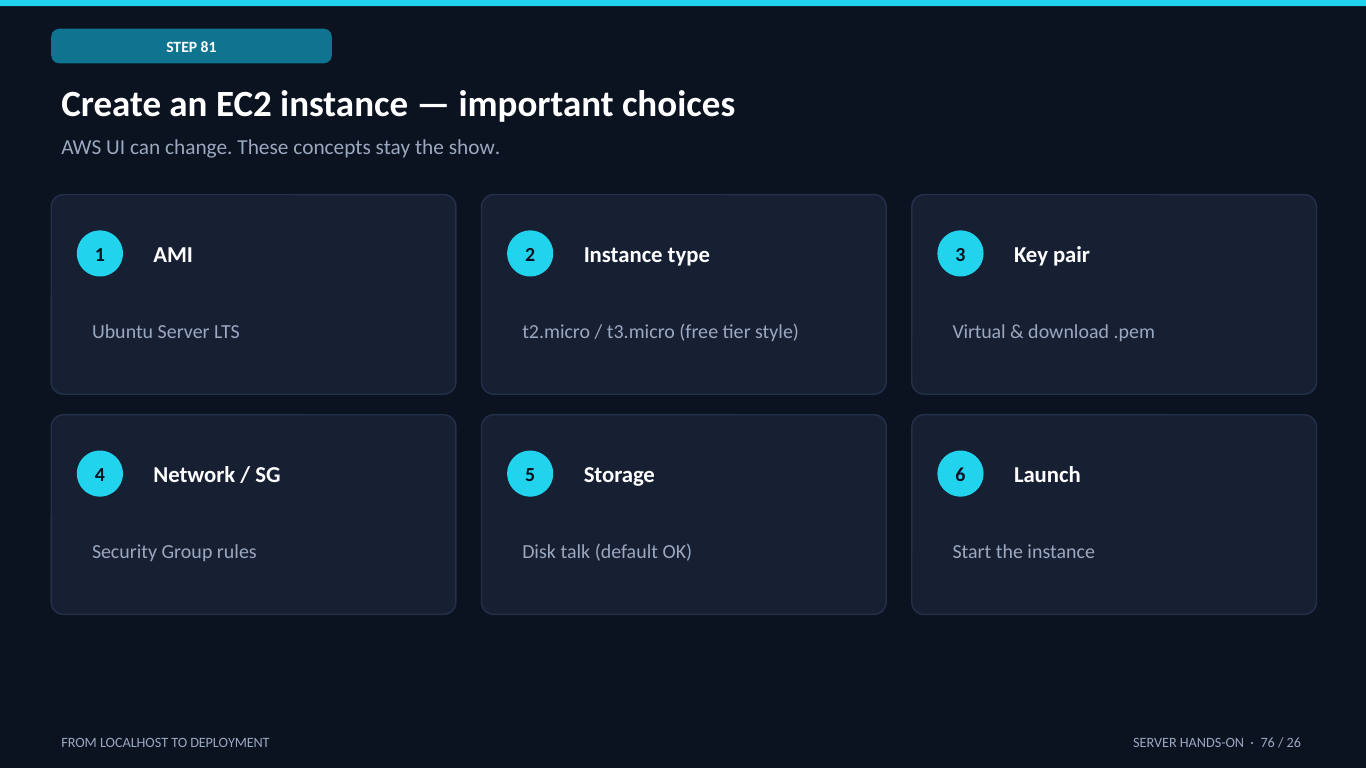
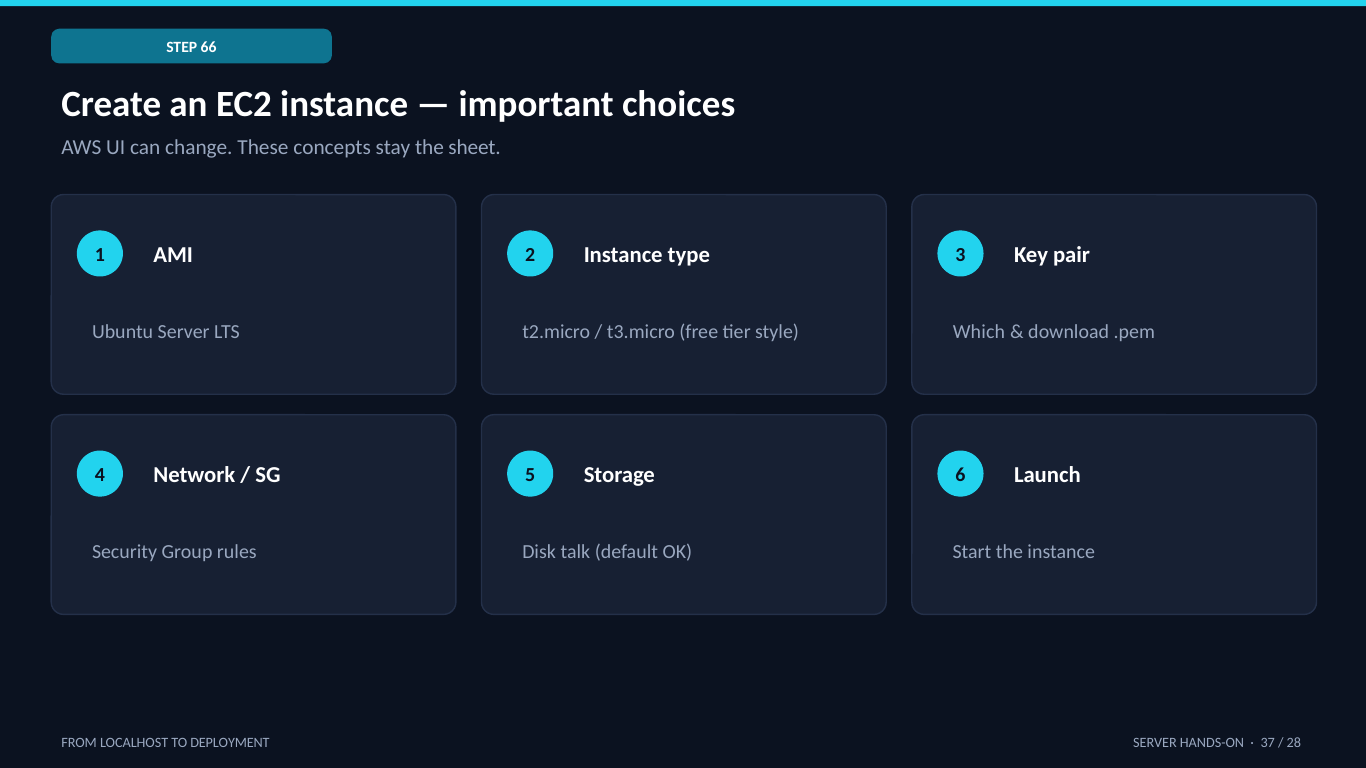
81: 81 -> 66 (209, 47)
show: show -> sheet (475, 147)
Virtual: Virtual -> Which (979, 332)
76: 76 -> 37 (1268, 743)
26: 26 -> 28 (1294, 743)
